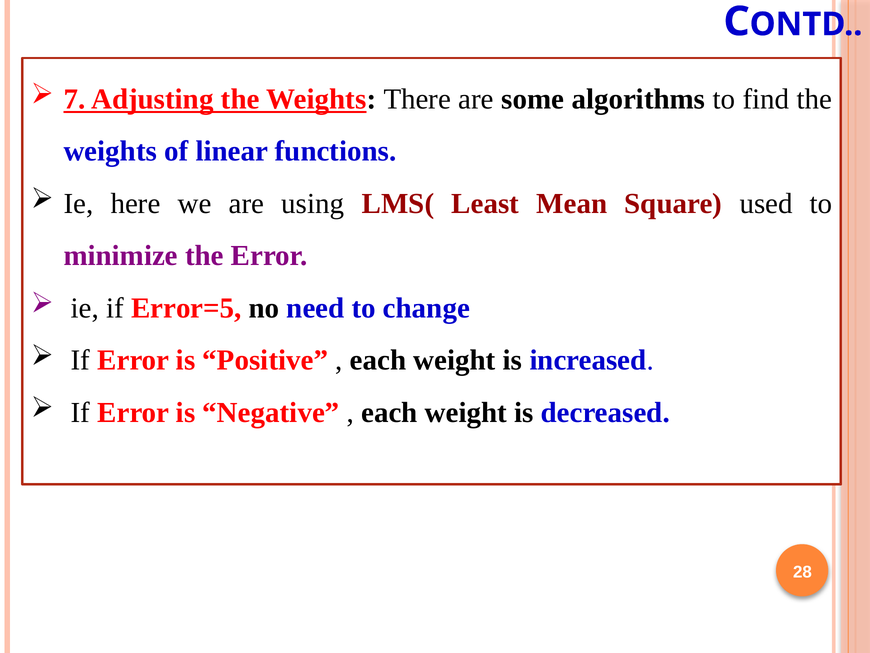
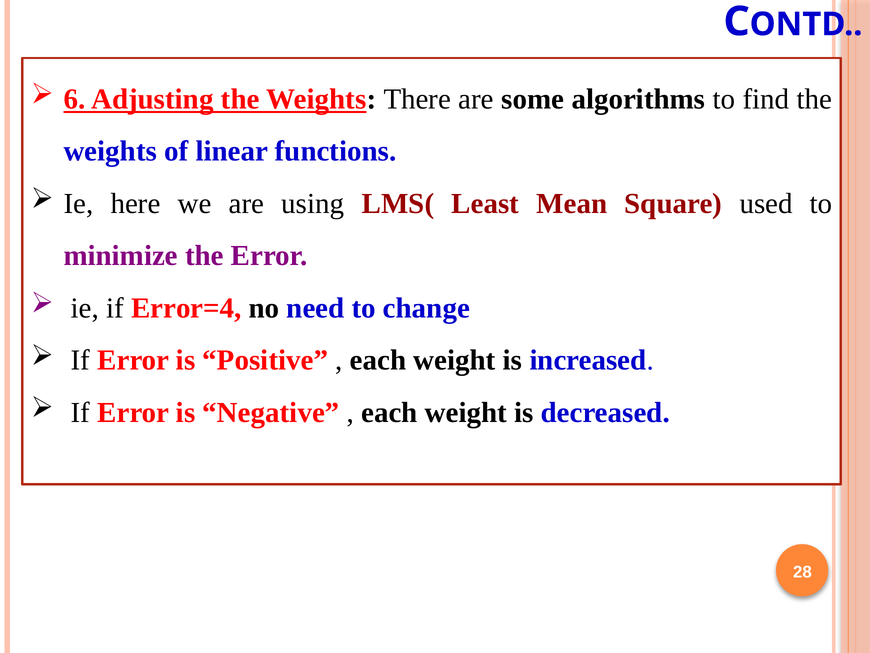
7: 7 -> 6 (74, 99)
Error=5: Error=5 -> Error=4 (186, 308)
